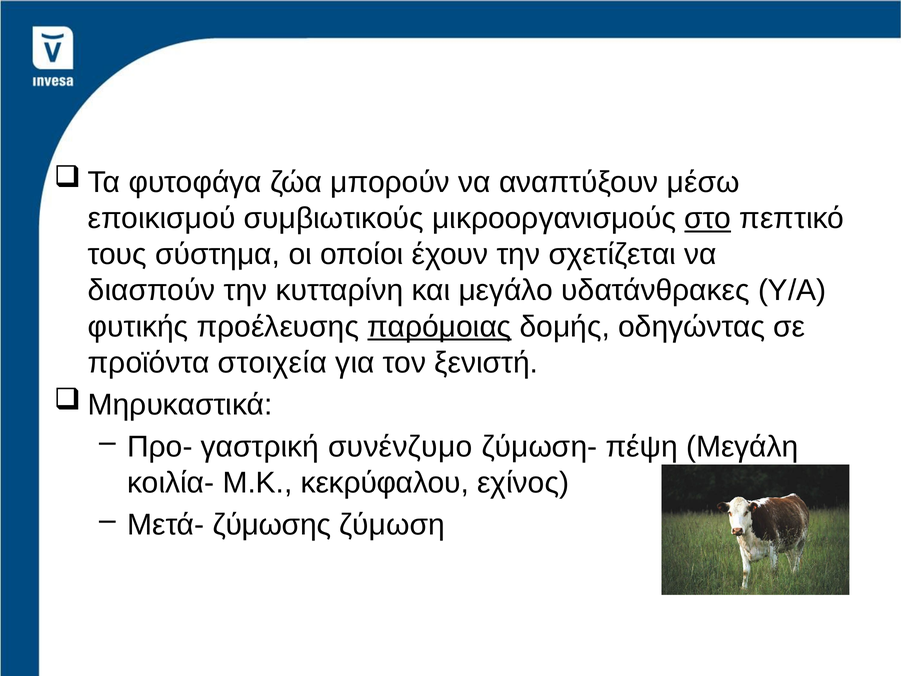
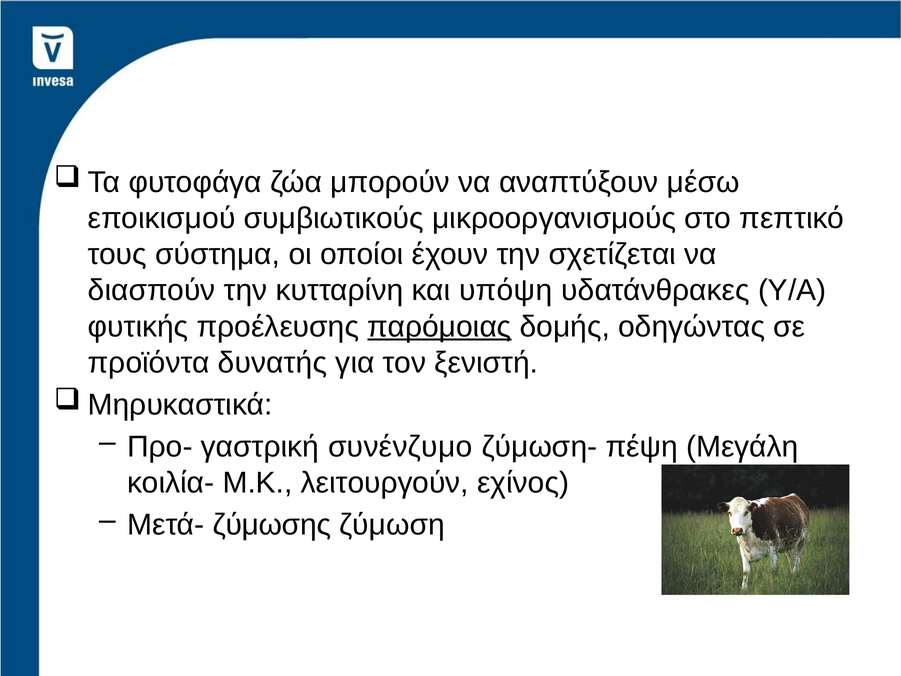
στο underline: present -> none (708, 218)
μεγάλο: μεγάλο -> υπόψη (506, 290)
στοιχεία: στοιχεία -> δυνατής (272, 363)
κεκρύφαλου: κεκρύφαλου -> λειτουργούν (385, 483)
